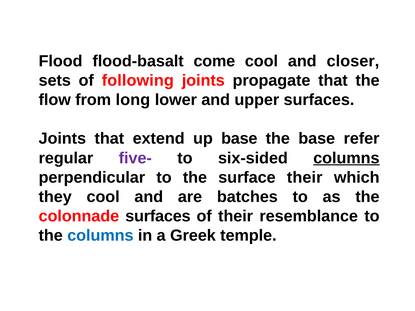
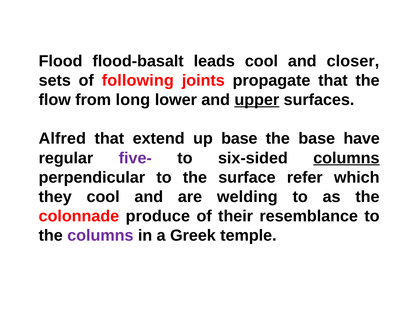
come: come -> leads (214, 61)
upper underline: none -> present (257, 100)
Joints: Joints -> Alfred (62, 139)
refer: refer -> have (362, 139)
surface their: their -> refer (305, 178)
batches: batches -> welding (247, 197)
colonnade surfaces: surfaces -> produce (158, 216)
columns colour: blue -> purple (100, 236)
